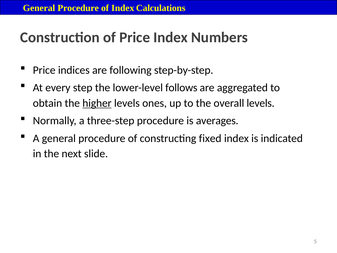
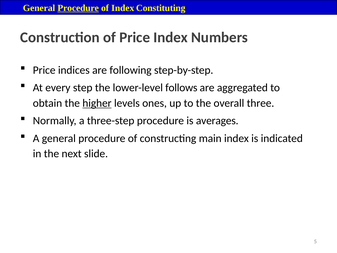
Procedure underline: none -> present (78, 8)
Calculations: Calculations -> Constituting (161, 8)
overall levels: levels -> three (261, 103)
fixed: fixed -> main (210, 138)
